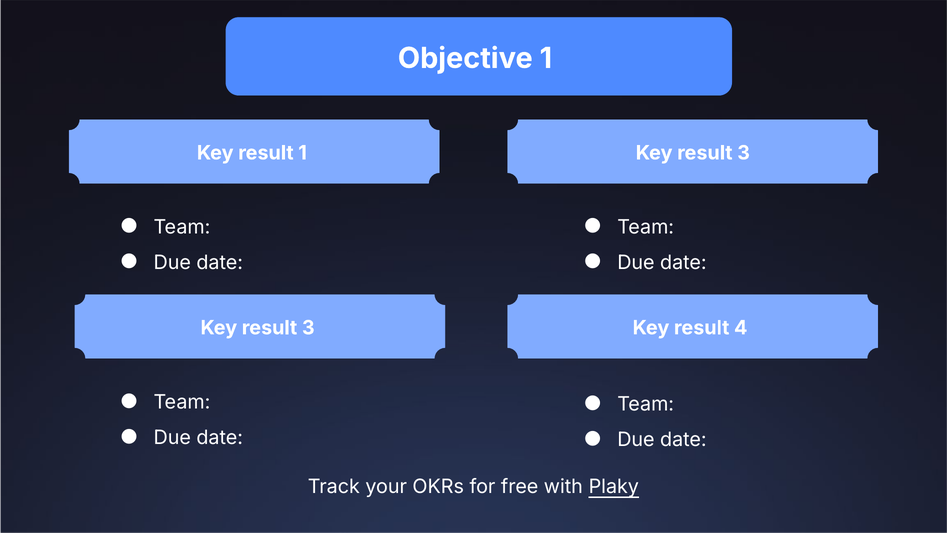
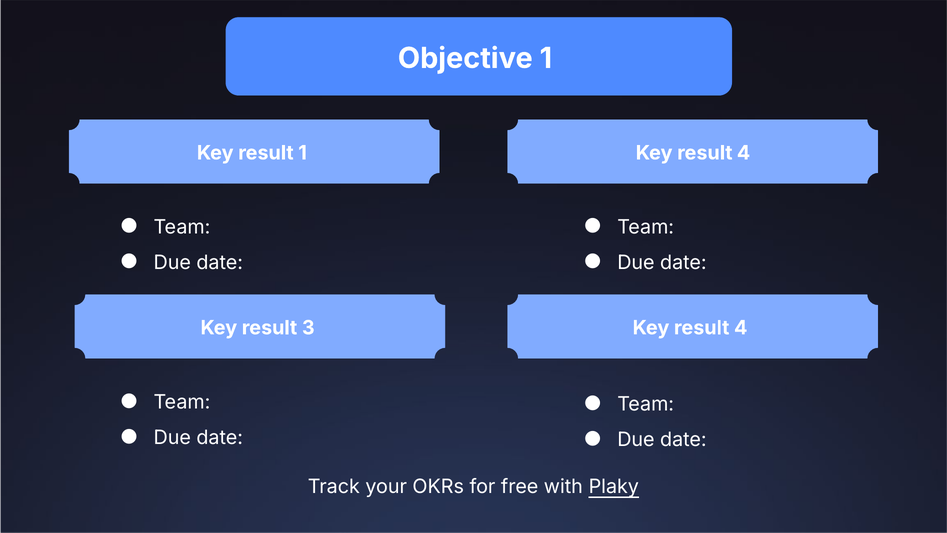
3: 3 -> 4 (744, 153)
